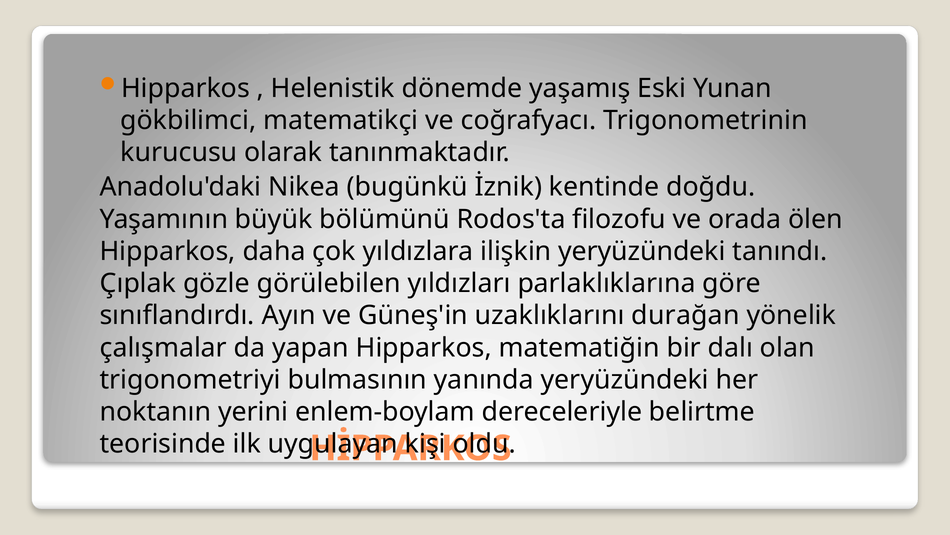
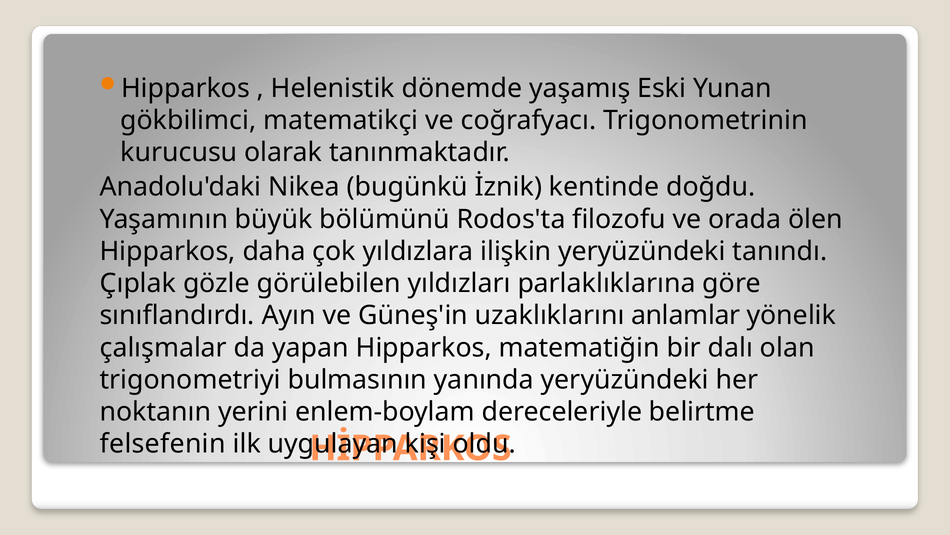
durağan: durağan -> anlamlar (686, 315)
teorisinde: teorisinde -> felsefenin (163, 444)
